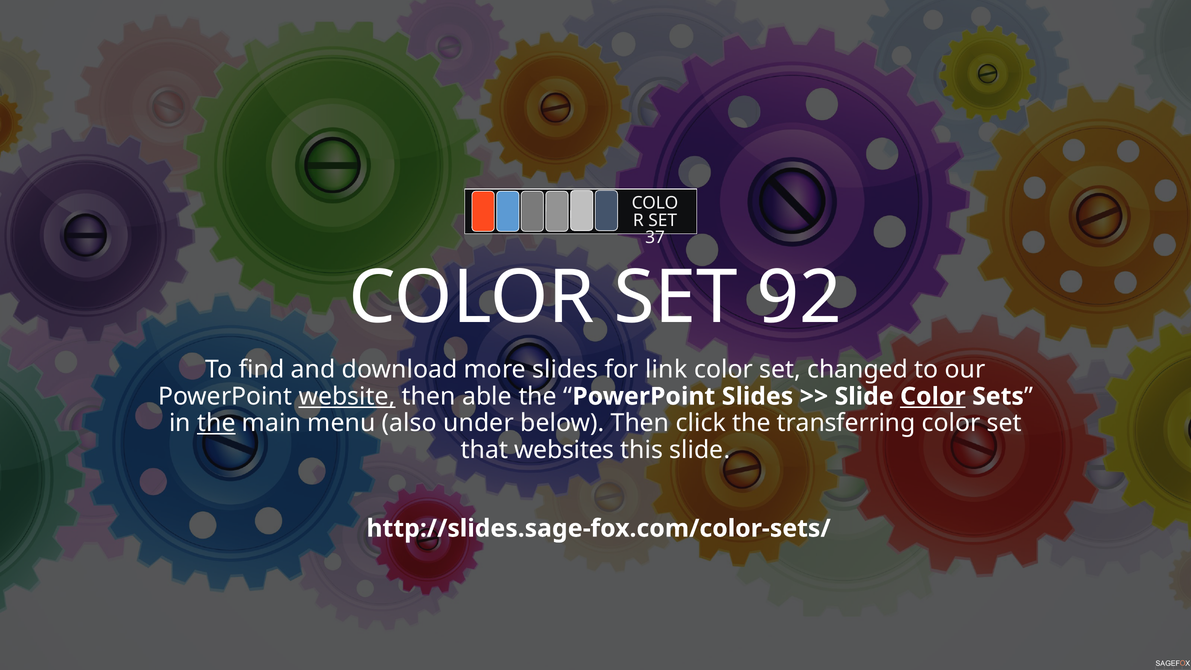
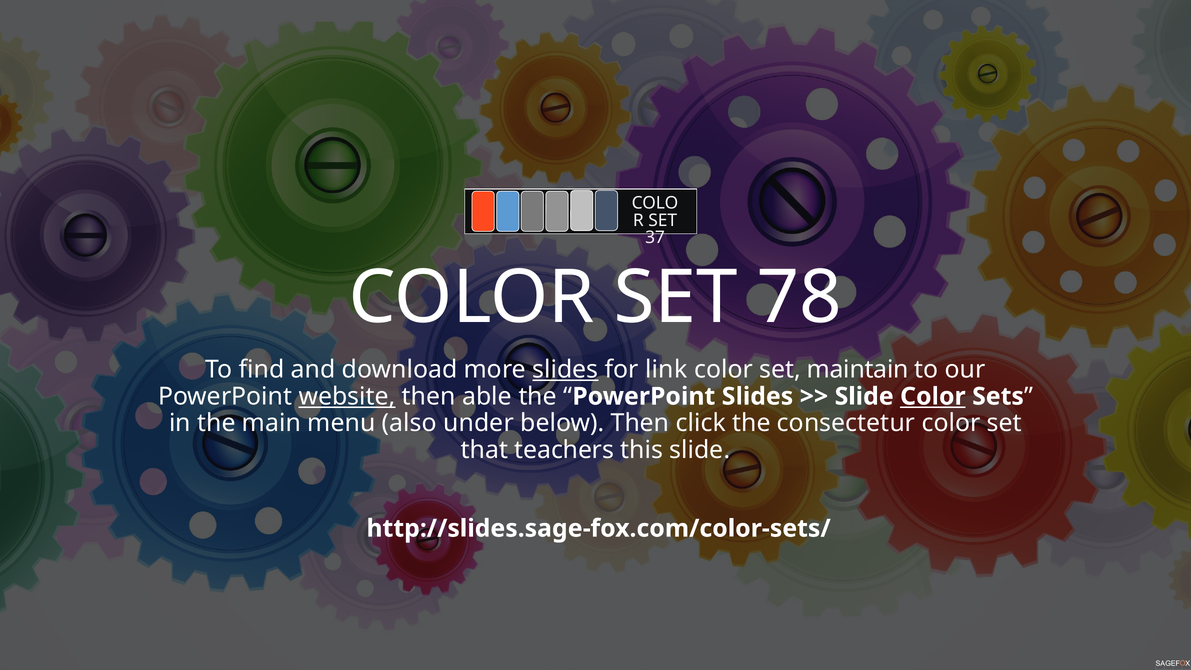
92: 92 -> 78 (799, 298)
slides underline: none -> present (565, 370)
changed: changed -> maintain (858, 370)
the underline: present -> none (216, 423)
transferring: transferring -> consectetur (846, 423)
websites: websites -> teachers (564, 450)
